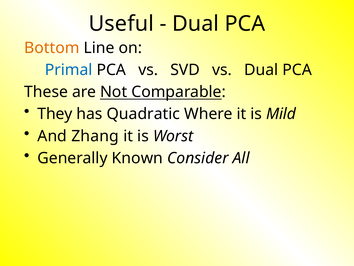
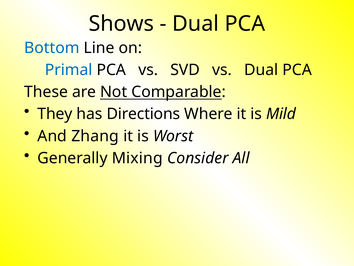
Useful: Useful -> Shows (121, 24)
Bottom colour: orange -> blue (52, 48)
Quadratic: Quadratic -> Directions (143, 114)
Known: Known -> Mixing (137, 158)
